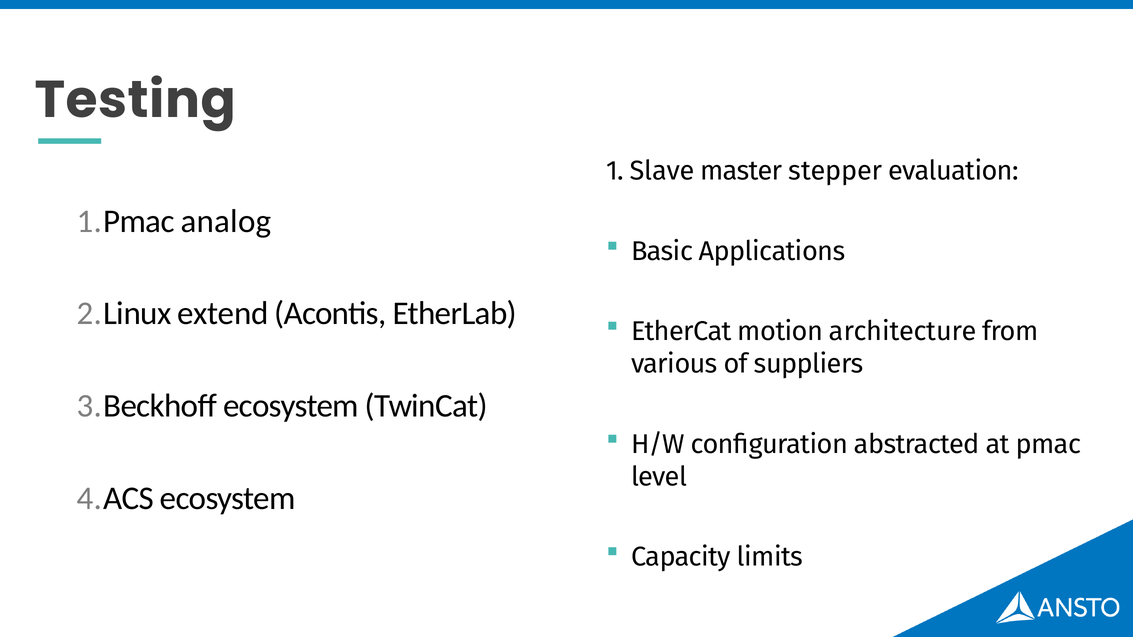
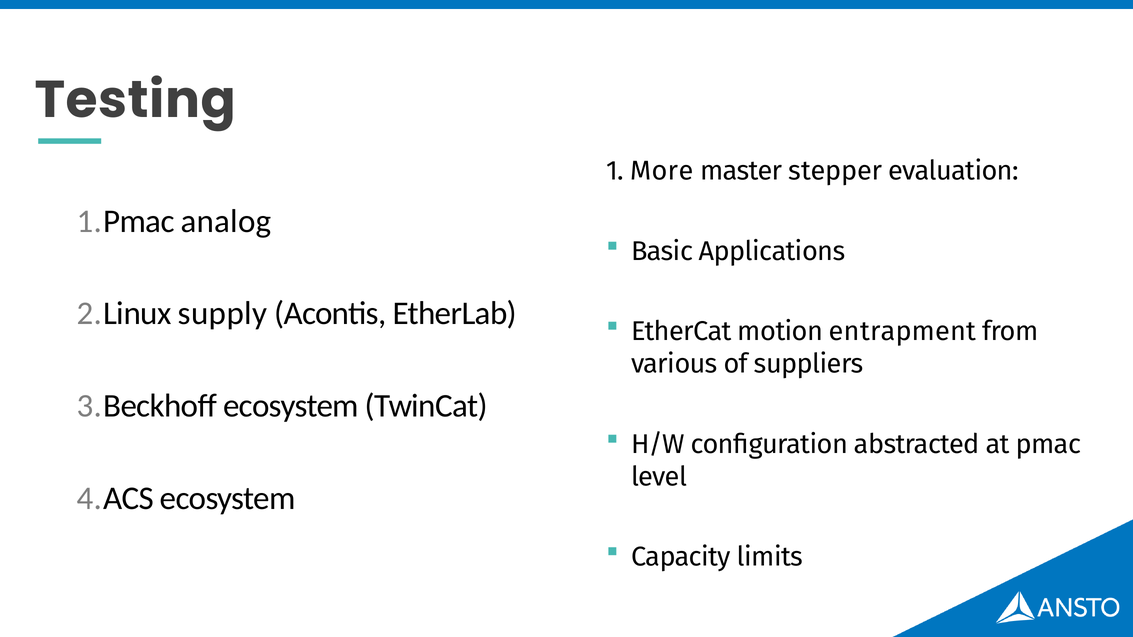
Slave: Slave -> More (662, 171)
extend: extend -> supply (223, 314)
architecture: architecture -> entrapment (903, 332)
